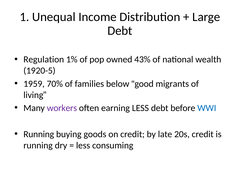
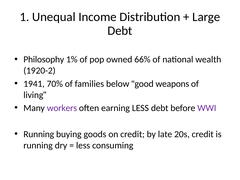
Regulation: Regulation -> Philosophy (44, 59)
43%: 43% -> 66% (142, 59)
1920-5: 1920-5 -> 1920-2 (39, 71)
1959: 1959 -> 1941 (34, 84)
migrants: migrants -> weapons (172, 84)
WWI colour: blue -> purple (207, 108)
